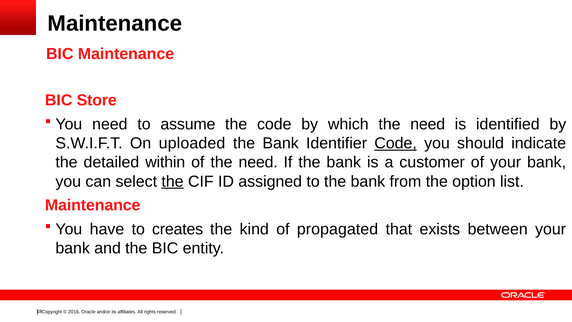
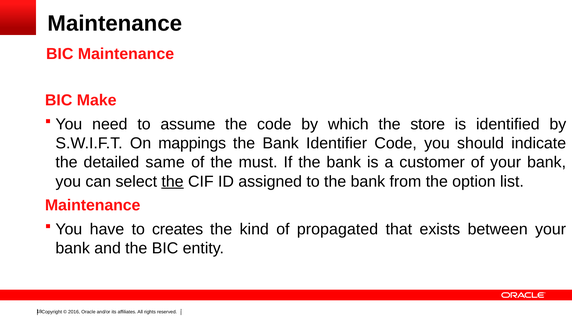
Store: Store -> Make (97, 100)
which the need: need -> store (428, 124)
uploaded: uploaded -> mappings (192, 143)
Code underline: present -> none (396, 143)
within: within -> same (165, 162)
of the need: need -> must (258, 162)
